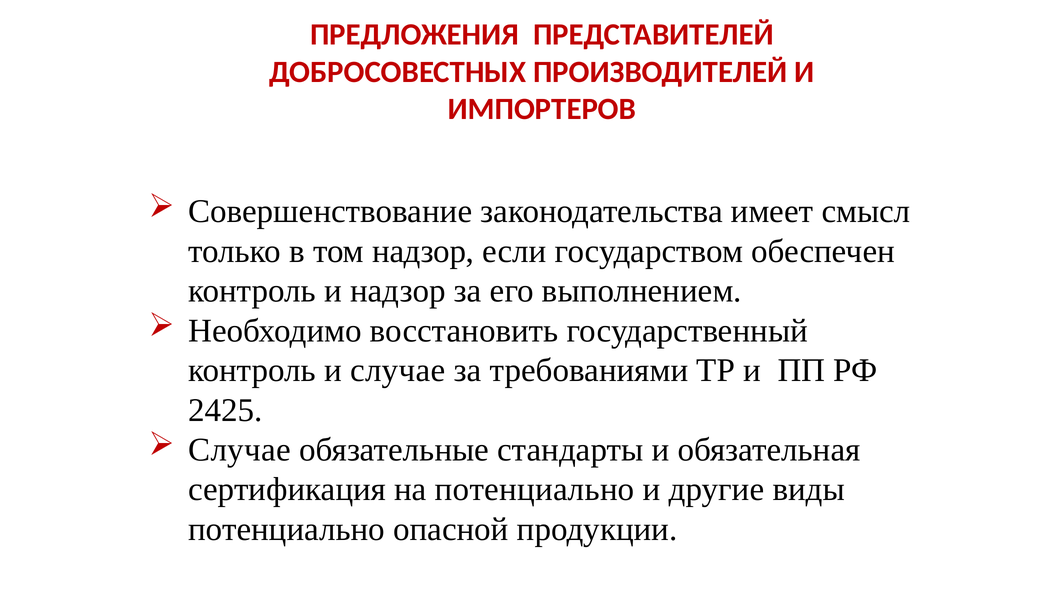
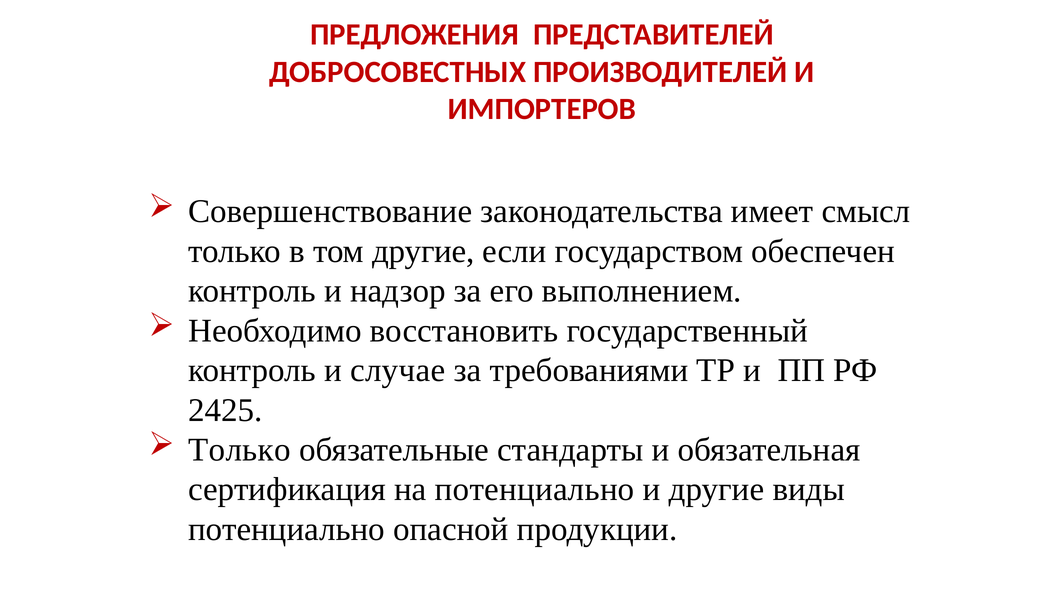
том надзор: надзор -> другие (423, 251)
Случае: Случае -> Только (239, 450)
